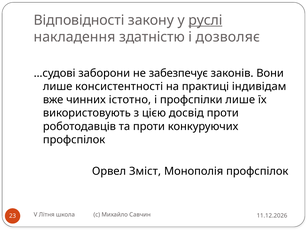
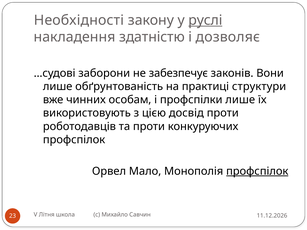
Відповідності: Відповідності -> Необхідності (79, 20)
консистентності: консистентності -> обґрунтованість (119, 87)
індивідам: індивідам -> структури (259, 87)
істотно: істотно -> особам (130, 100)
Зміст: Зміст -> Мало (145, 171)
профспілок underline: none -> present (257, 171)
